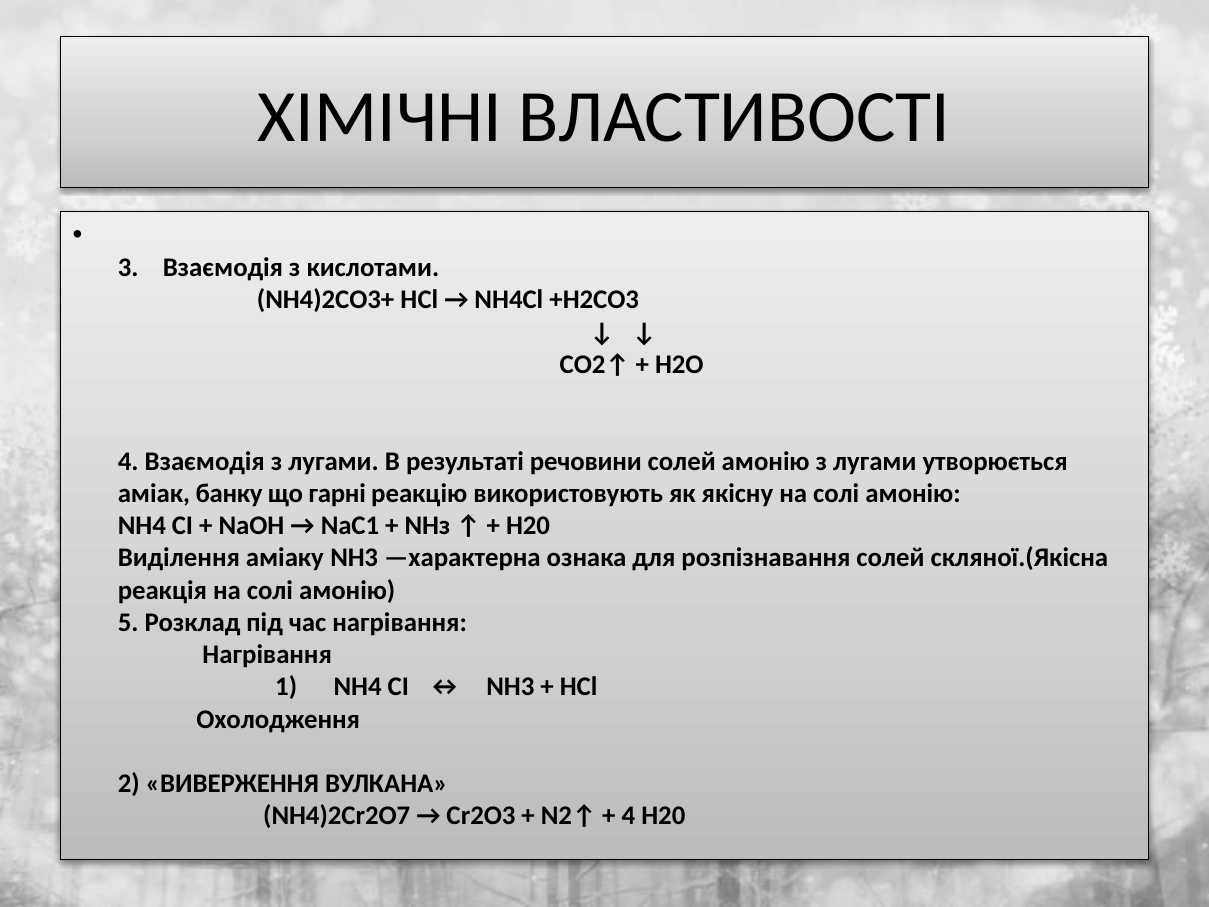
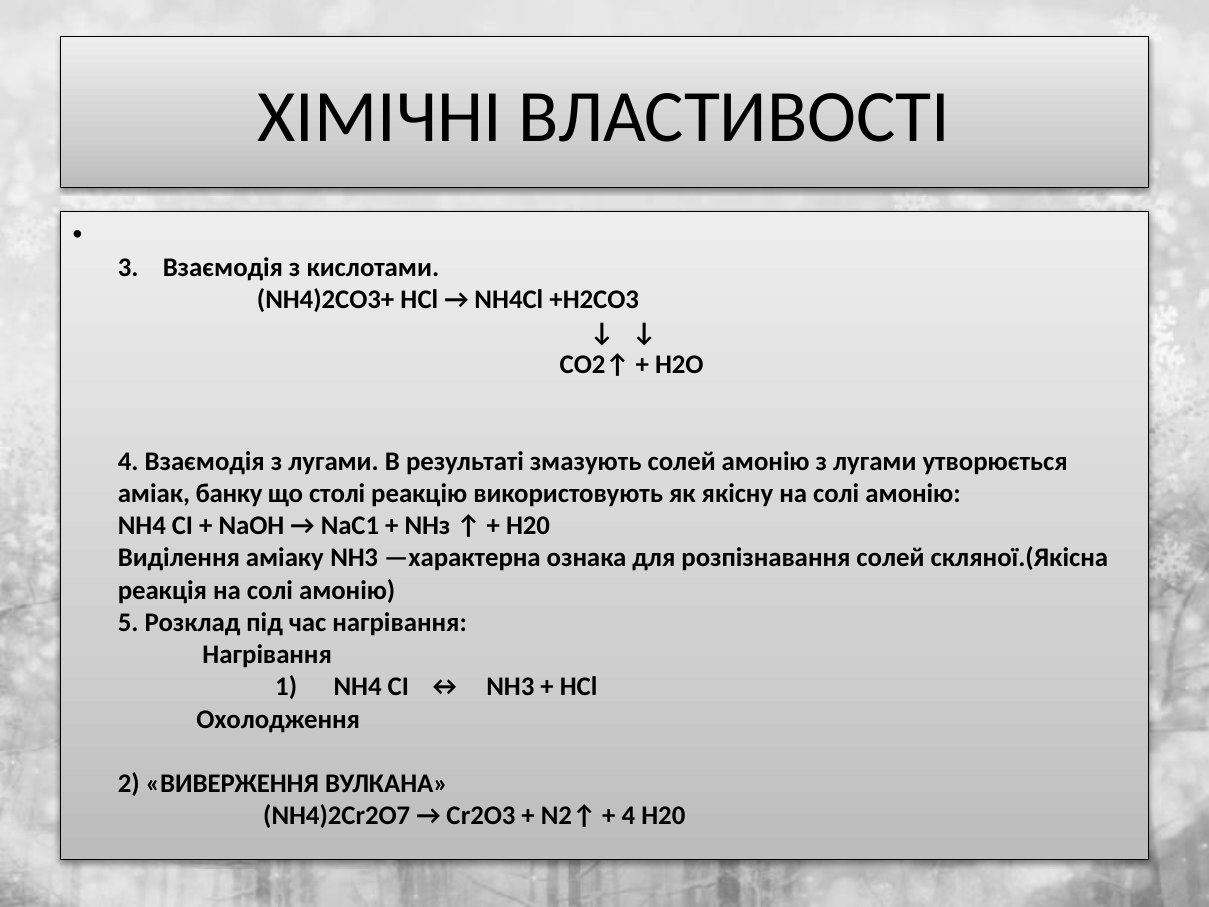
речовини: речовини -> змазують (586, 461)
гарні: гарні -> столі (337, 493)
